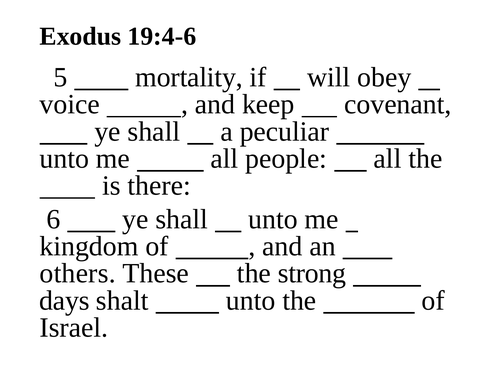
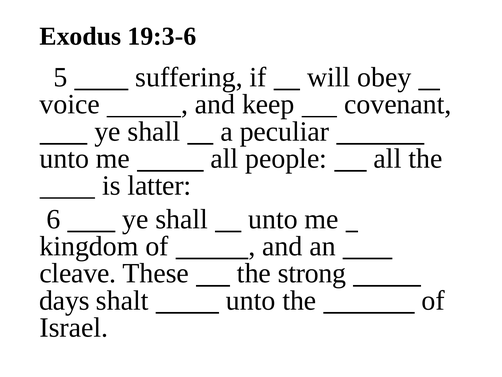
19:4-6: 19:4-6 -> 19:3-6 (162, 36)
mortality: mortality -> suffering (189, 77)
there: there -> latter (159, 186)
others: others -> cleave (78, 273)
